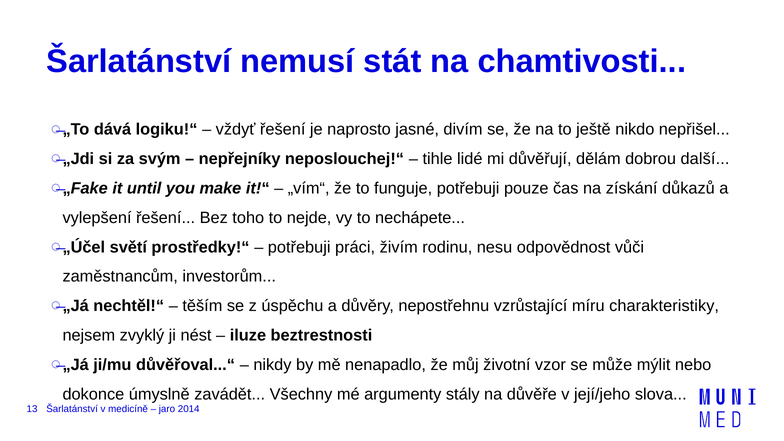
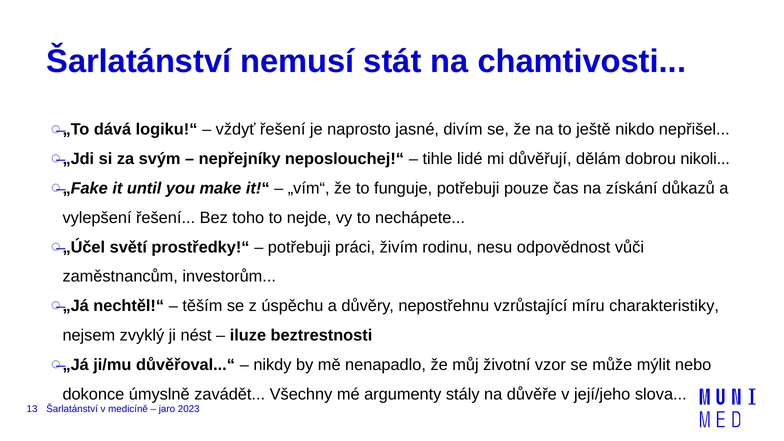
další: další -> nikoli (705, 159)
2014: 2014 -> 2023 (189, 409)
